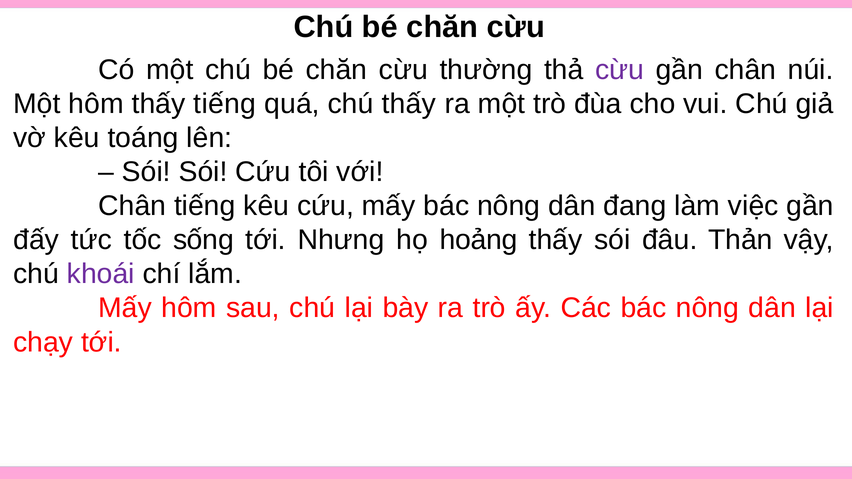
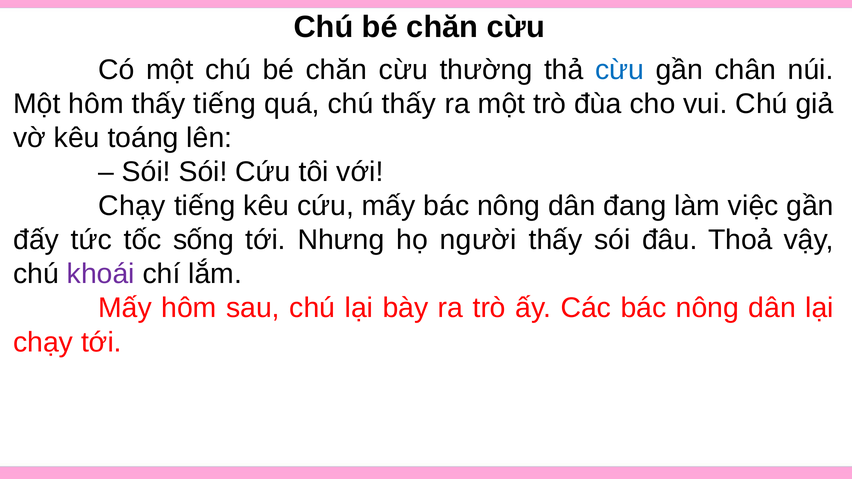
cừu colour: purple -> blue (620, 70)
Chân: Chân -> Chạy (132, 206)
hoảng: hoảng -> người (478, 240)
Thản: Thản -> Thoả (740, 240)
